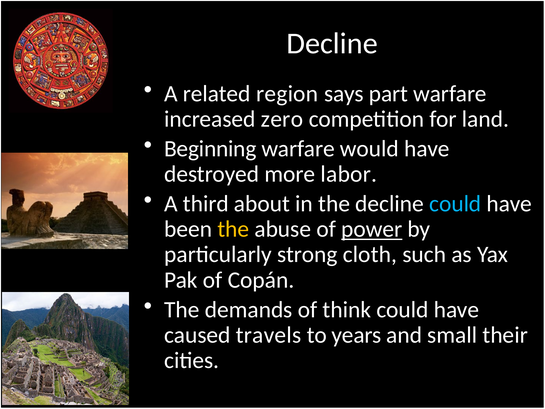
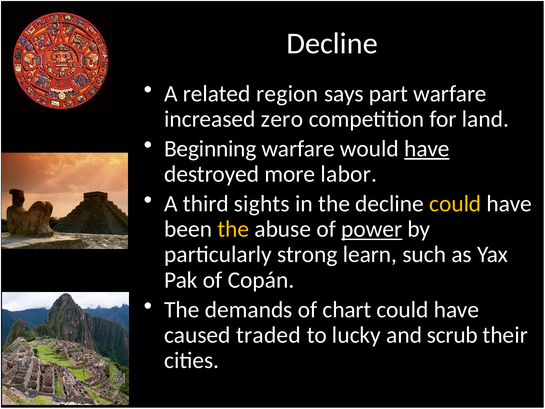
have underline: none -> present (427, 149)
about: about -> sights (262, 204)
could colour: light blue -> yellow (455, 204)
cloth: cloth -> learn (370, 254)
think: think -> chart (347, 309)
travels: travels -> traded (268, 335)
years: years -> lucky (356, 335)
small: small -> scrub (452, 335)
